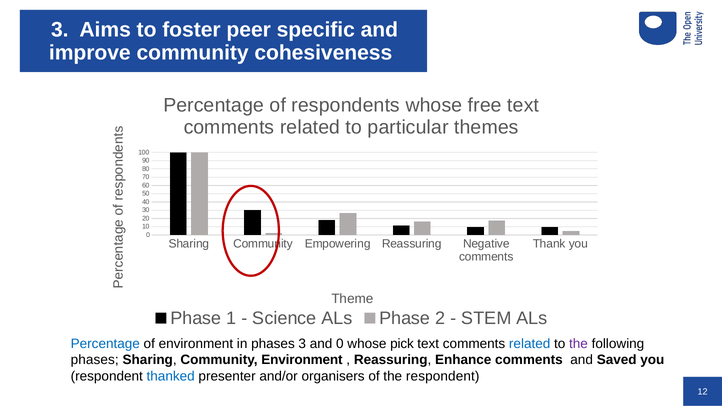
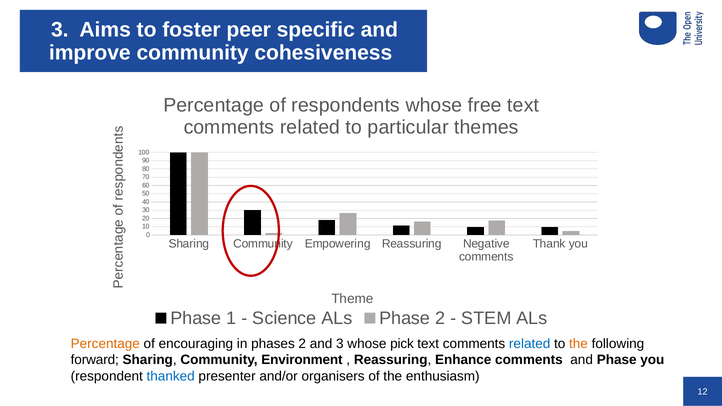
Percentage colour: blue -> orange (105, 344)
of environment: environment -> encouraging (196, 344)
phases 3: 3 -> 2 (302, 344)
and 0: 0 -> 3 (340, 344)
the colour: purple -> orange (579, 344)
phases: phases -> forward (95, 360)
and Saved: Saved -> Phase (617, 360)
the respondent: respondent -> enthusiasm (443, 376)
